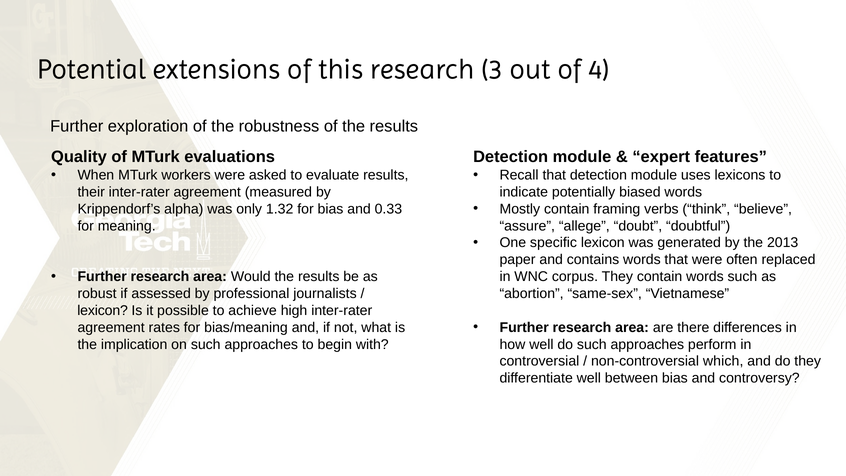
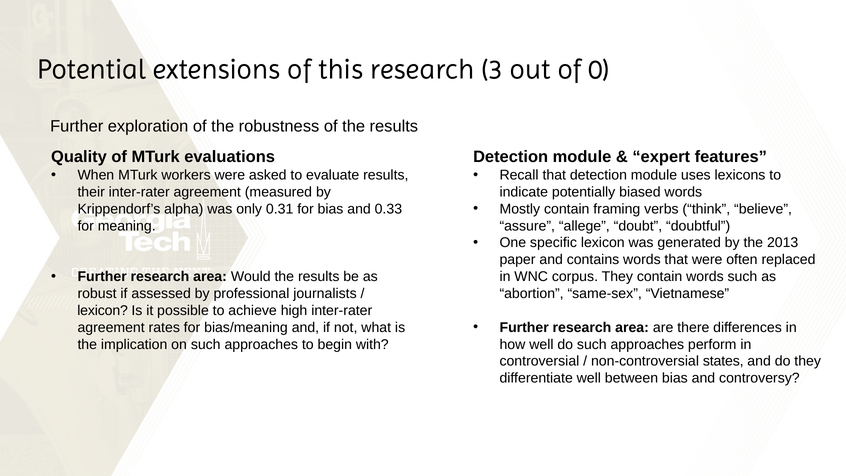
4: 4 -> 0 (599, 70)
1.32: 1.32 -> 0.31 (280, 209)
which: which -> states (723, 361)
